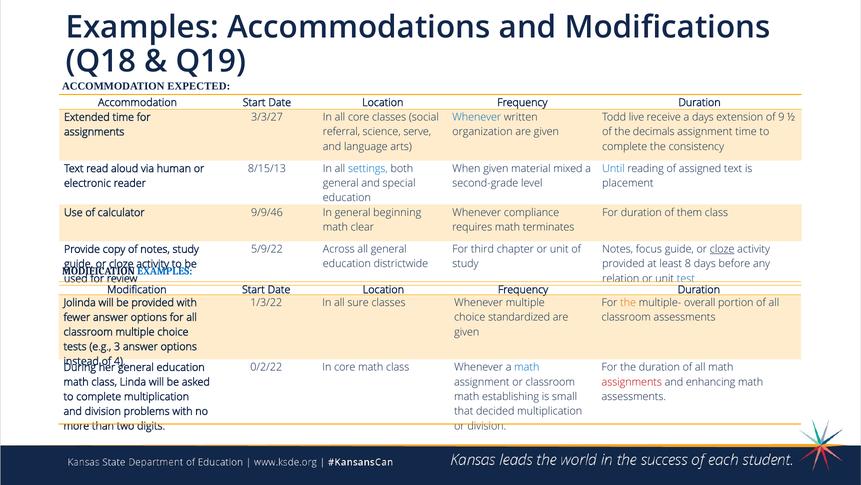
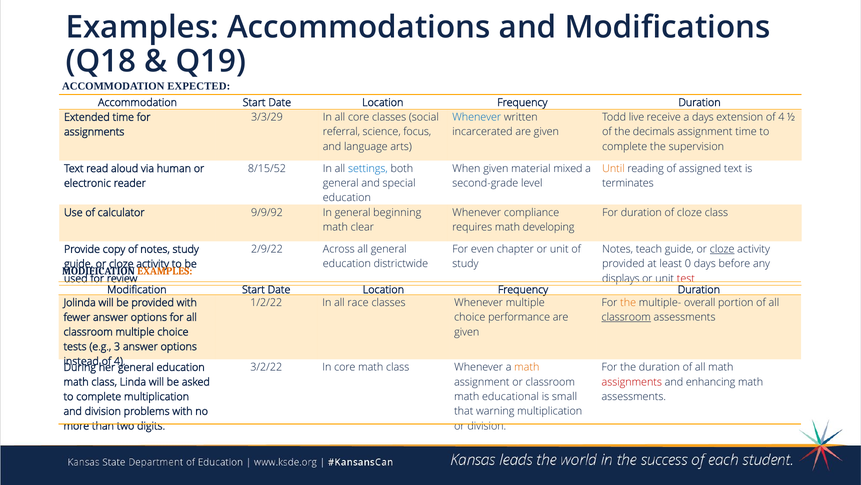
3/3/27: 3/3/27 -> 3/3/29 (267, 117)
extension of 9: 9 -> 4 (781, 117)
serve: serve -> focus (417, 132)
organization: organization -> incarcerated (482, 132)
consistency: consistency -> supervision (696, 146)
8/15/13: 8/15/13 -> 8/15/52 (267, 168)
Until colour: blue -> orange (613, 168)
placement: placement -> terminates (628, 183)
9/9/46: 9/9/46 -> 9/9/92 (267, 212)
of them: them -> cloze (689, 212)
terminates: terminates -> developing (549, 227)
5/9/22: 5/9/22 -> 2/9/22 (267, 249)
third: third -> even (482, 249)
focus: focus -> teach (649, 249)
8: 8 -> 0 (688, 264)
EXAMPLES colour: blue -> orange (165, 271)
relation: relation -> displays (621, 278)
test colour: blue -> red (686, 278)
1/3/22: 1/3/22 -> 1/2/22 (266, 302)
sure: sure -> race (358, 302)
standardized: standardized -> performance (519, 317)
classroom underline: none -> present (626, 317)
0/2/22: 0/2/22 -> 3/2/22 (266, 367)
math colour: blue -> orange (527, 367)
establishing: establishing -> educational (510, 396)
decided: decided -> warning (495, 411)
